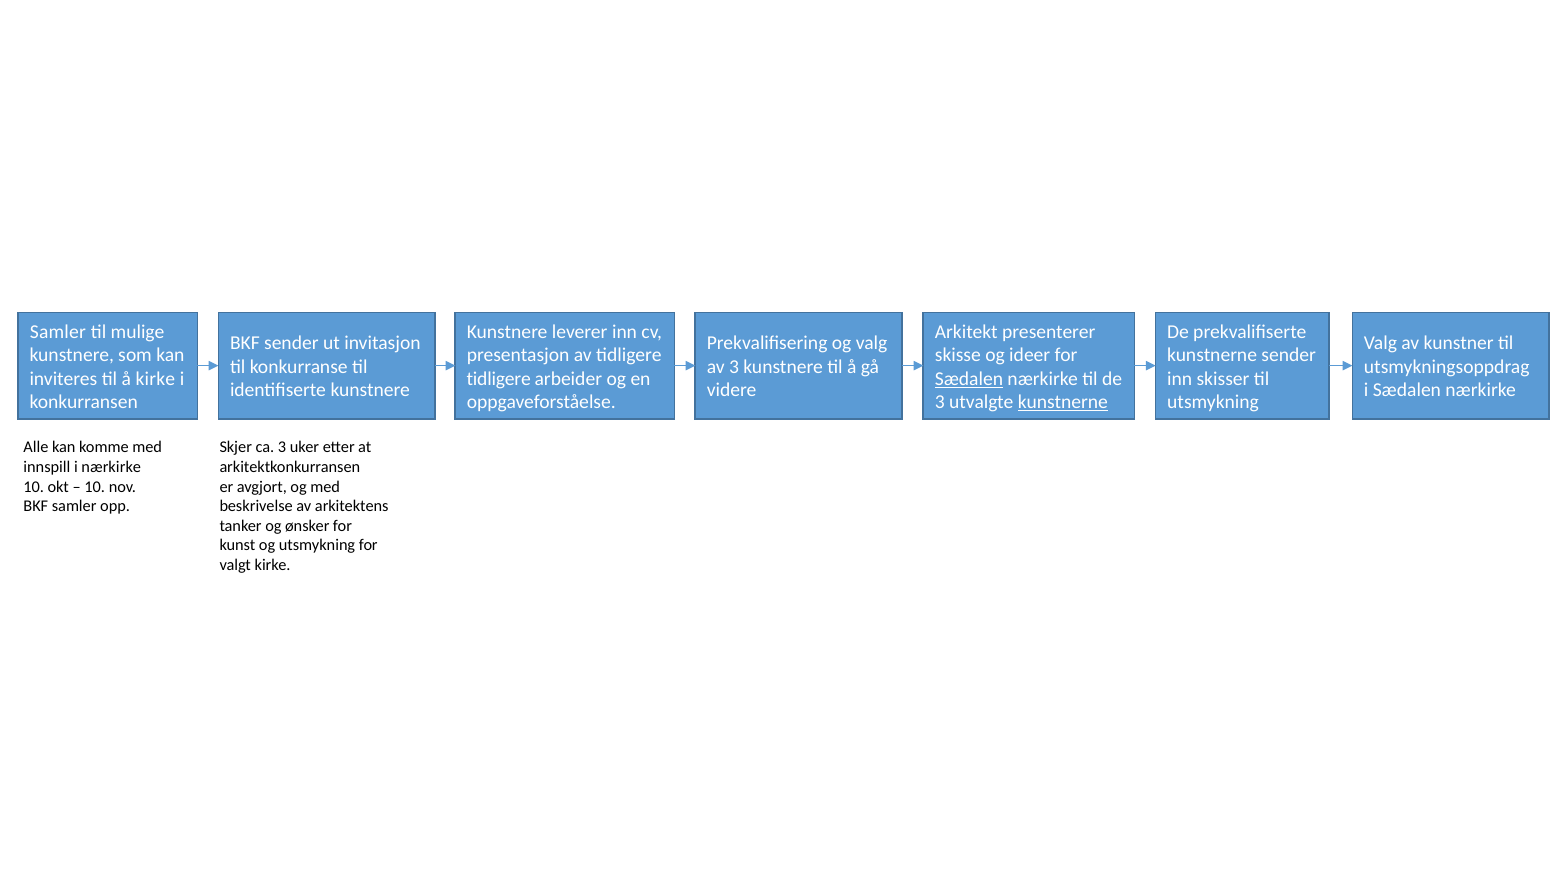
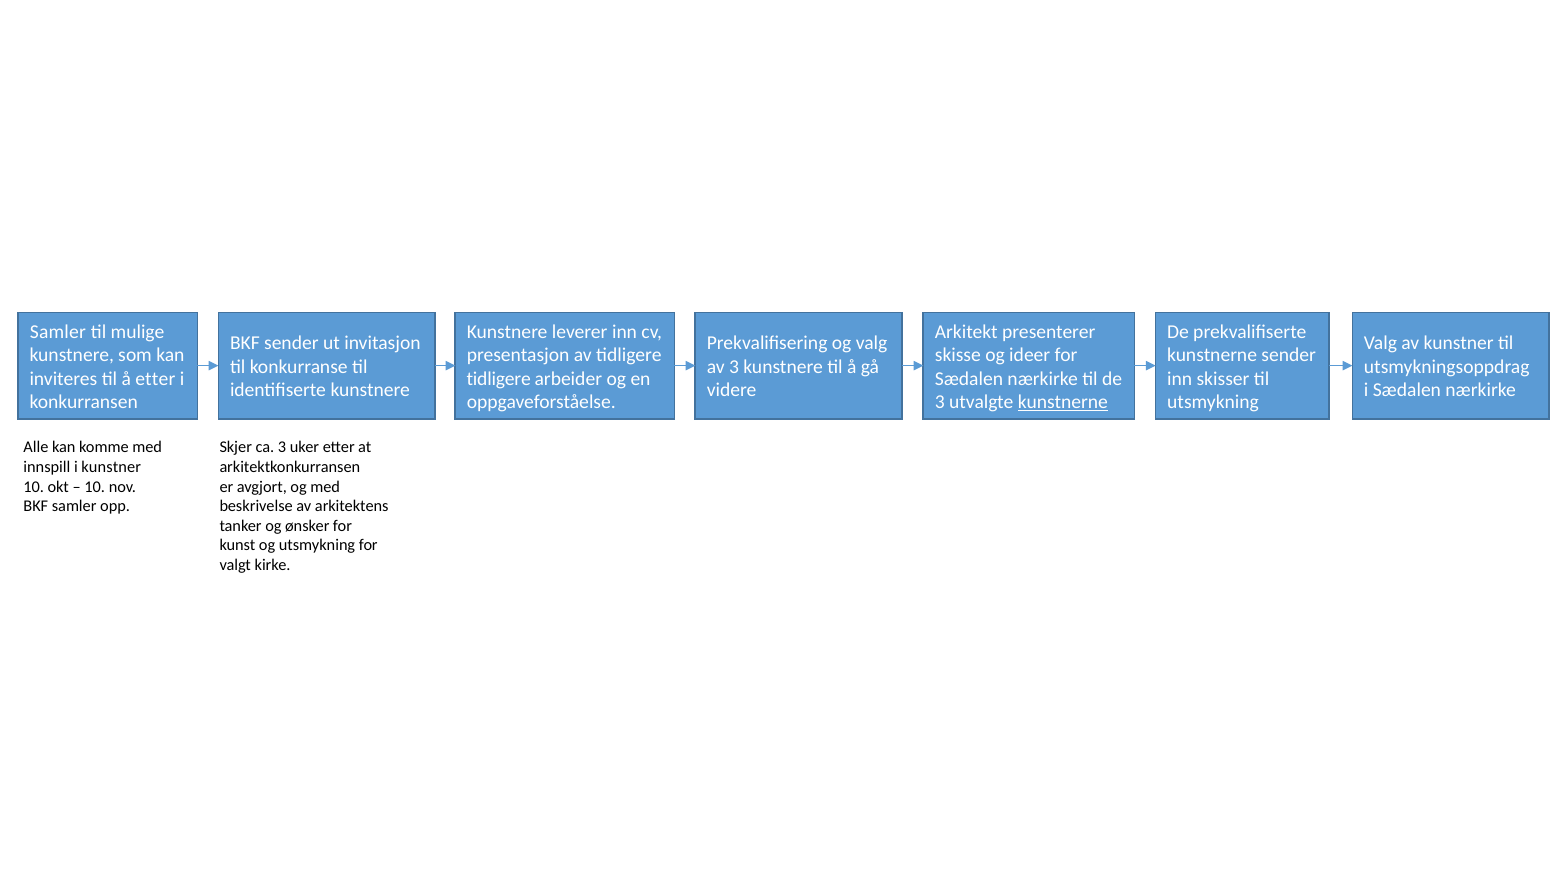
å kirke: kirke -> etter (155, 379)
Sædalen underline: present -> none (969, 379)
i nærkirke: nærkirke -> kunstner (111, 467)
